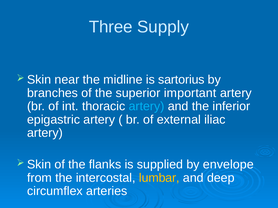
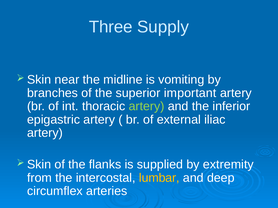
sartorius: sartorius -> vomiting (181, 80)
artery colour: light blue -> light green (147, 107)
envelope: envelope -> extremity (228, 165)
